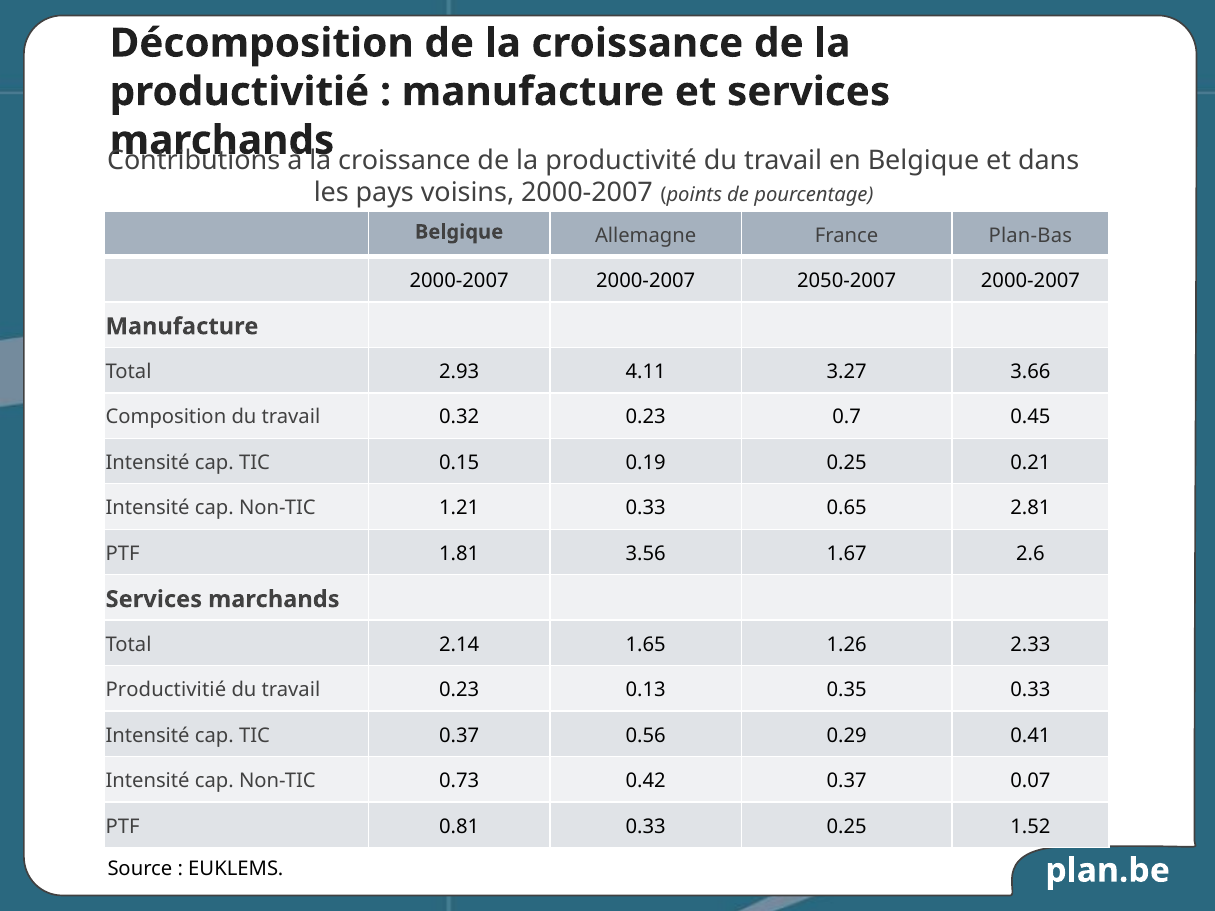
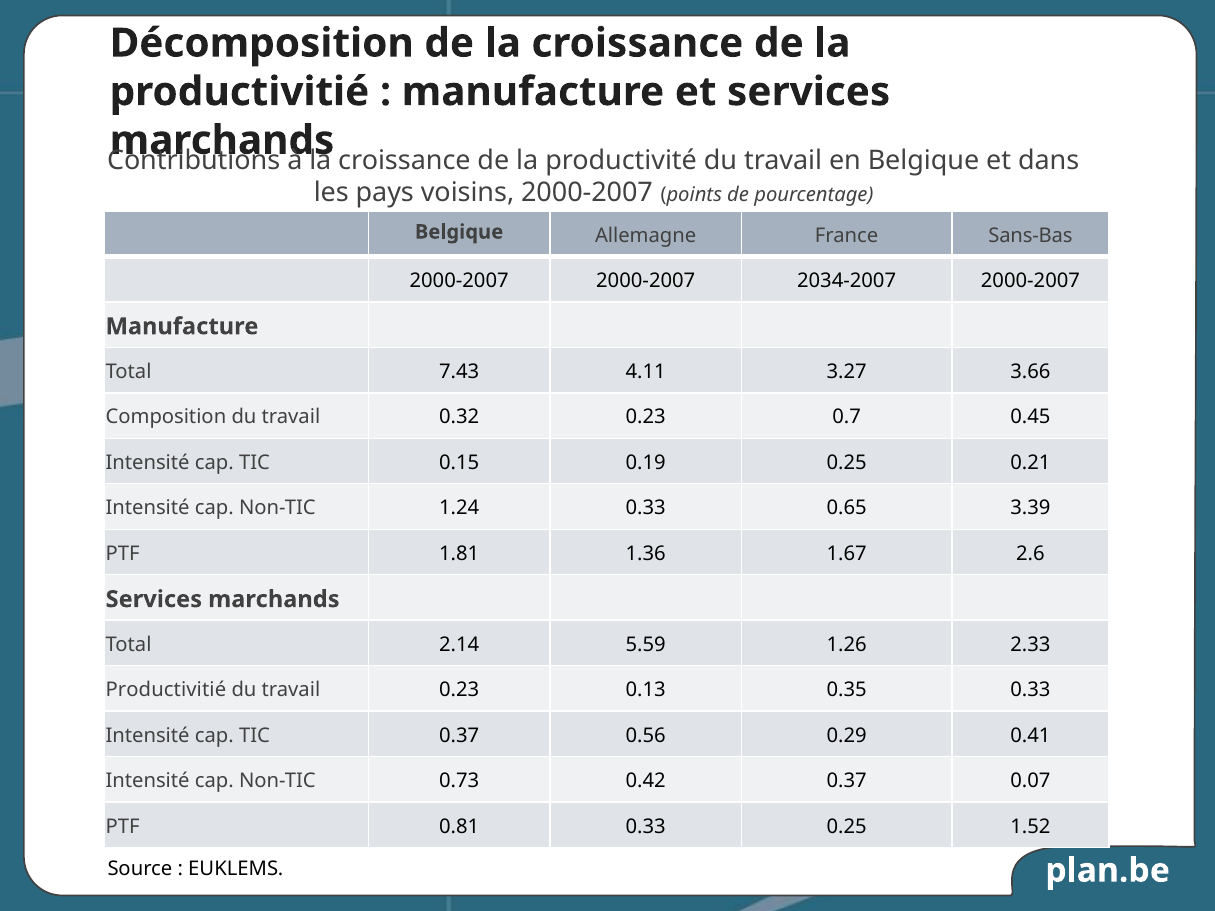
Plan-Bas: Plan-Bas -> Sans-Bas (1030, 235)
2050-2007: 2050-2007 -> 2034-2007 (847, 281)
2.93: 2.93 -> 7.43 (459, 372)
1.21: 1.21 -> 1.24 (459, 508)
2.81: 2.81 -> 3.39 (1030, 508)
3.56: 3.56 -> 1.36 (646, 554)
1.65: 1.65 -> 5.59 (646, 645)
